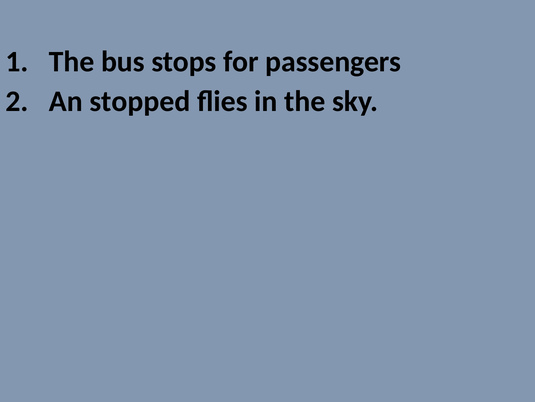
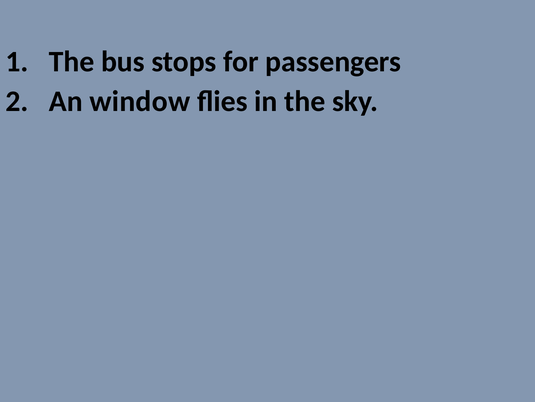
stopped: stopped -> window (140, 101)
